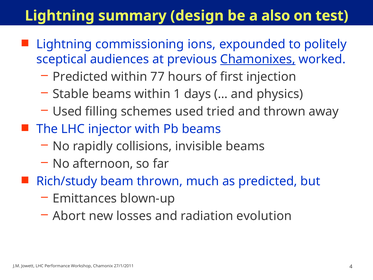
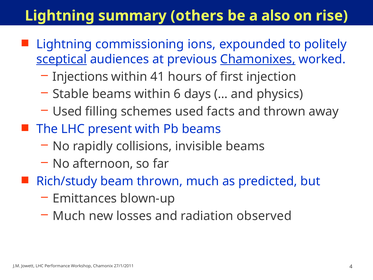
design: design -> others (197, 16)
test: test -> rise (332, 16)
sceptical underline: none -> present (62, 59)
Predicted: Predicted -> Injections (80, 77)
77: 77 -> 41 (158, 77)
1: 1 -> 6 (177, 94)
tried: tried -> facts (221, 111)
injector: injector -> present (110, 129)
Abort: Abort -> Much (69, 216)
evolution: evolution -> observed (264, 216)
